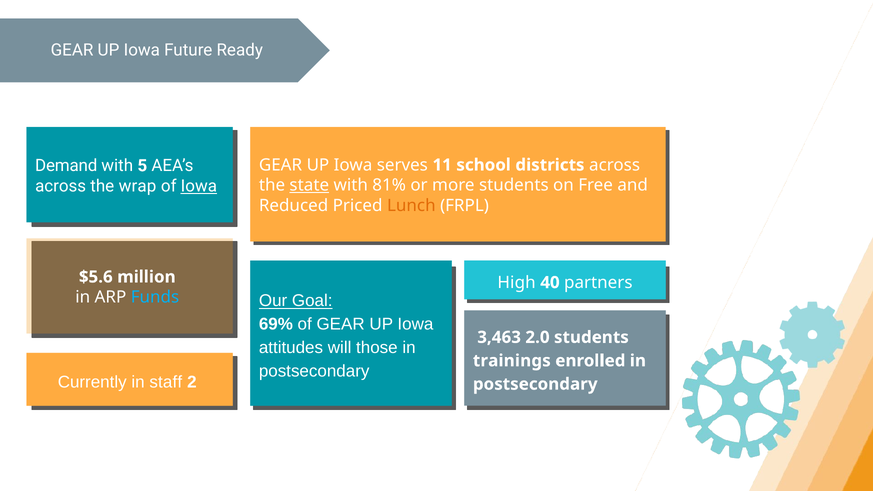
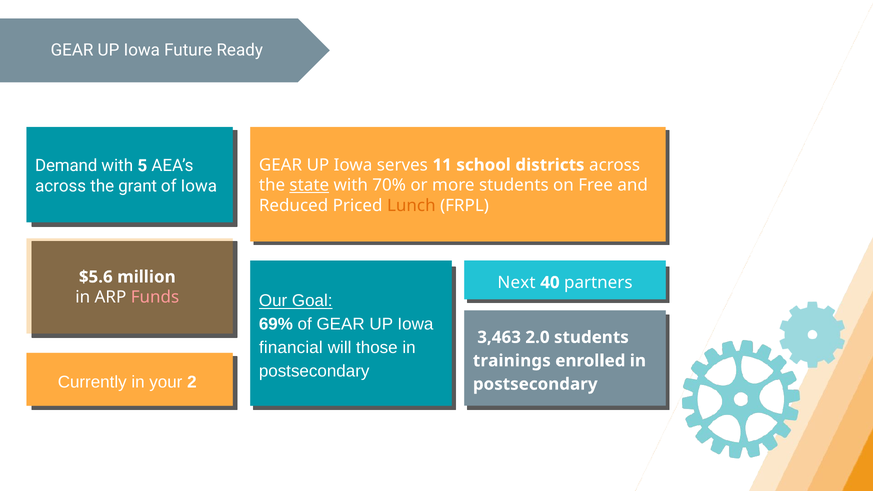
wrap: wrap -> grant (138, 186)
Iowa underline: present -> none (199, 186)
81%: 81% -> 70% (389, 185)
High: High -> Next (517, 283)
Funds colour: light blue -> pink (155, 297)
attitudes: attitudes -> financial (291, 348)
staff: staff -> your (166, 382)
